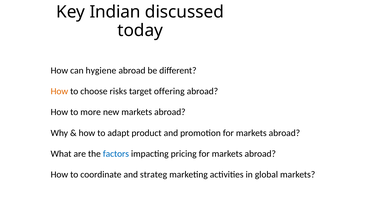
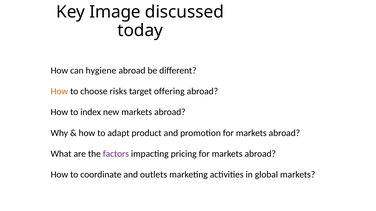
Indian: Indian -> Image (115, 12)
more: more -> index (91, 112)
factors colour: blue -> purple (116, 154)
strateg: strateg -> outlets (154, 175)
